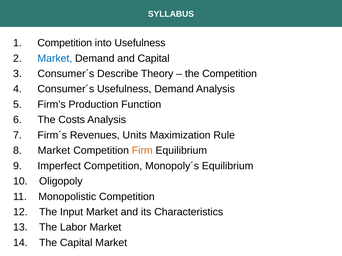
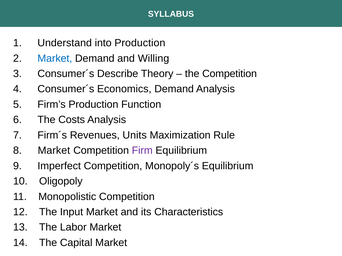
Competition: Competition -> Understand (65, 43)
into Usefulness: Usefulness -> Production (140, 43)
and Capital: Capital -> Willing (154, 58)
Consumer´s Usefulness: Usefulness -> Economics (124, 89)
Firm colour: orange -> purple (142, 151)
